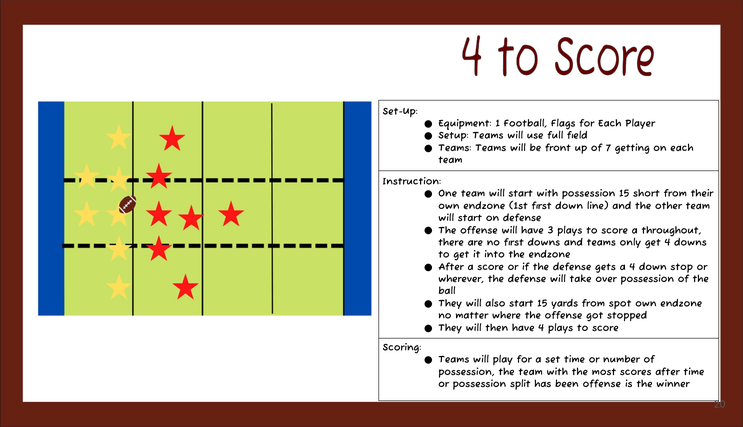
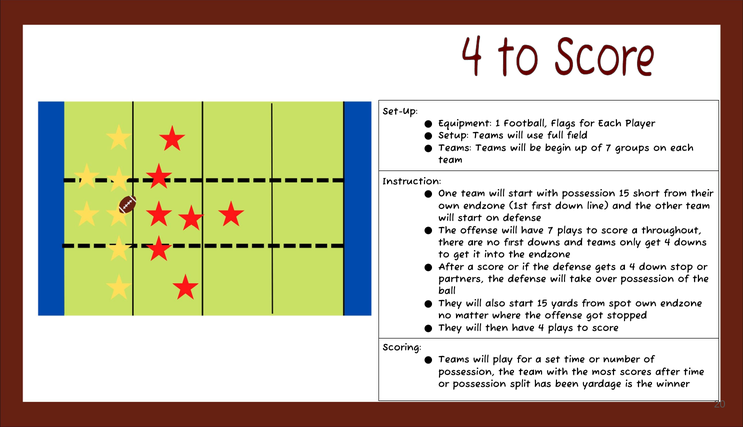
front: front -> begin (558, 148)
getting: getting -> groups (632, 148)
have 3: 3 -> 7 (550, 230)
wherever: wherever -> partners (461, 279)
been offense: offense -> yardage (602, 384)
